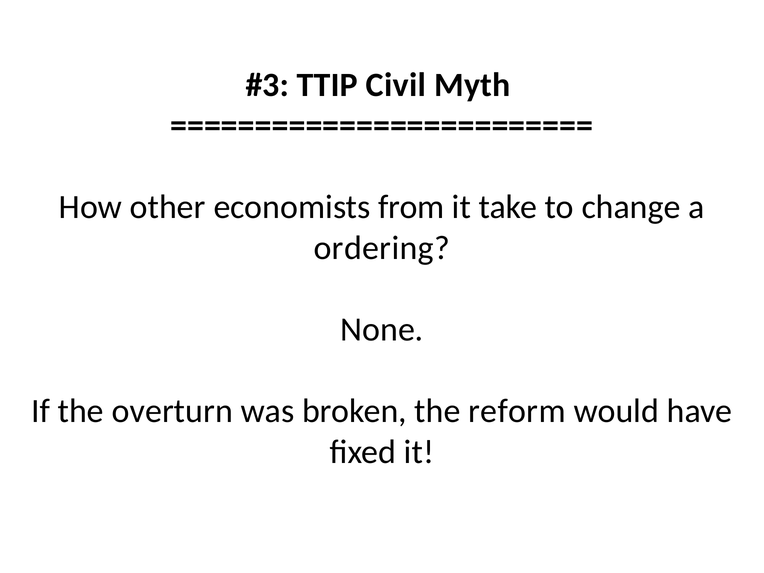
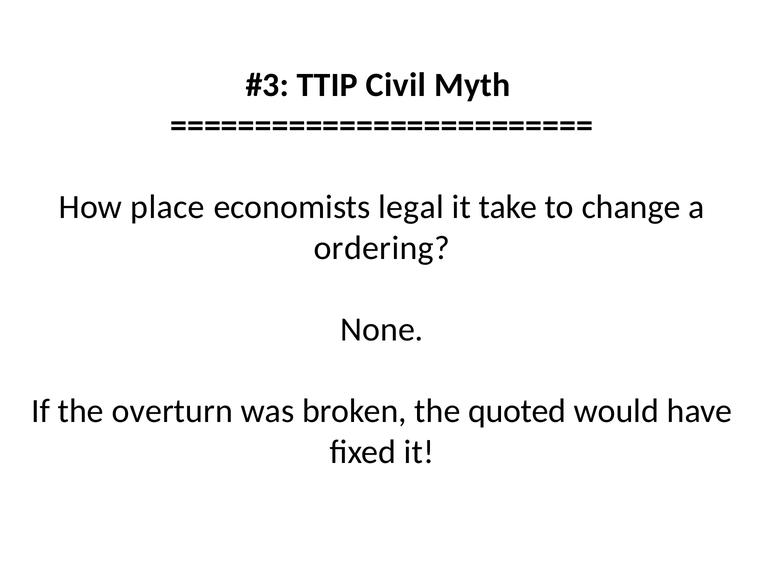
other: other -> place (168, 207)
from: from -> legal (411, 207)
reform: reform -> quoted (517, 411)
